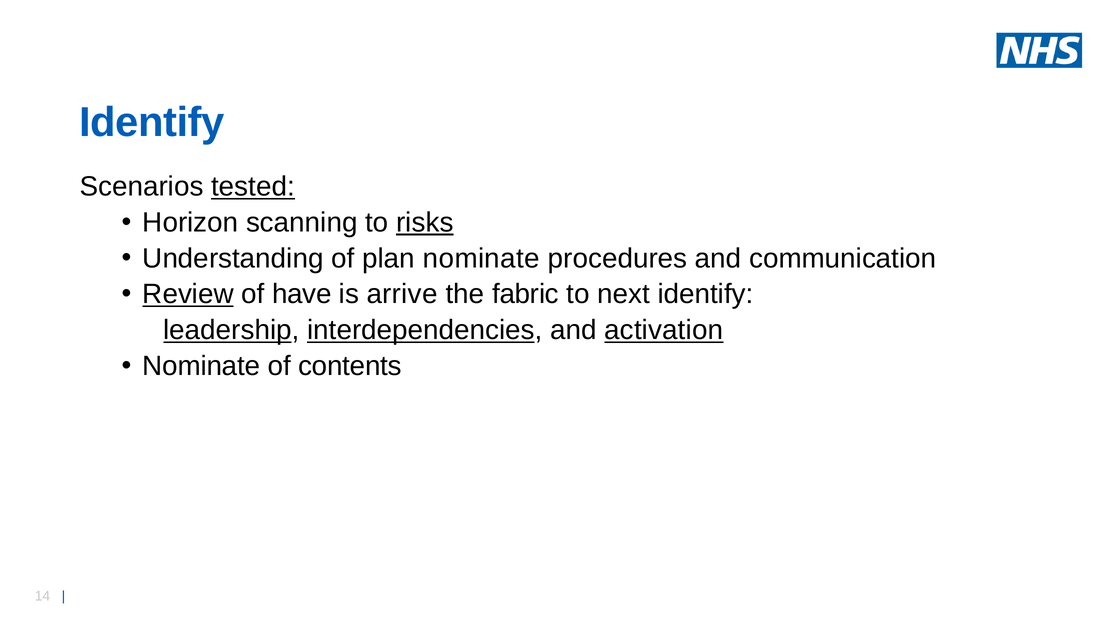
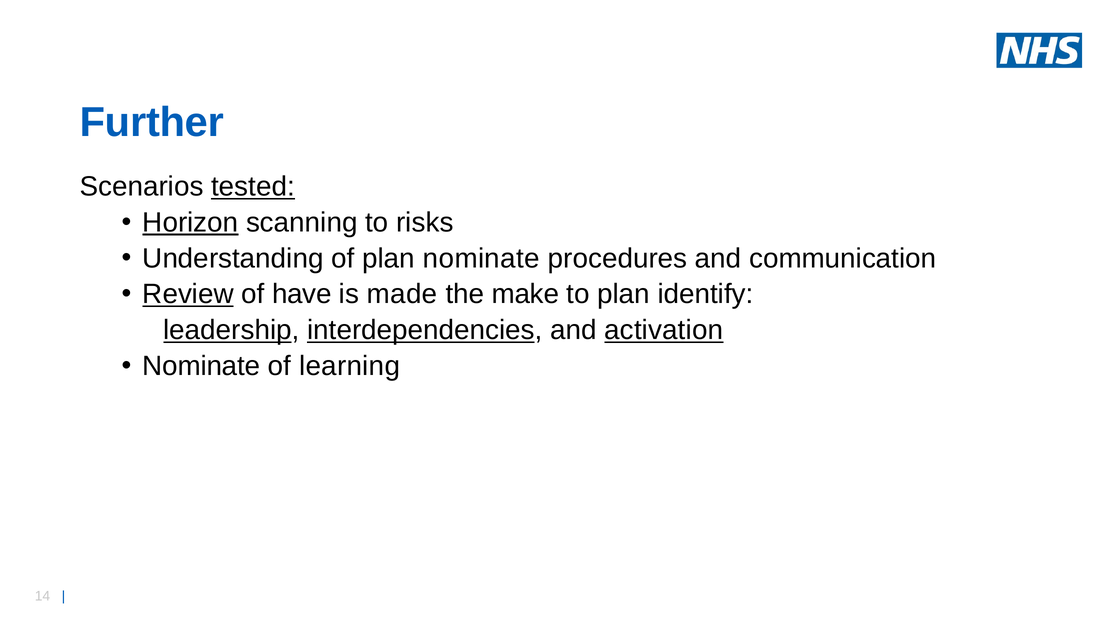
Identify: Identify -> Further (152, 122)
Horizon underline: none -> present (190, 222)
risks underline: present -> none (425, 222)
arrive: arrive -> made (402, 294)
fabric: fabric -> make (525, 294)
to next: next -> plan (624, 294)
contents: contents -> learning (350, 366)
